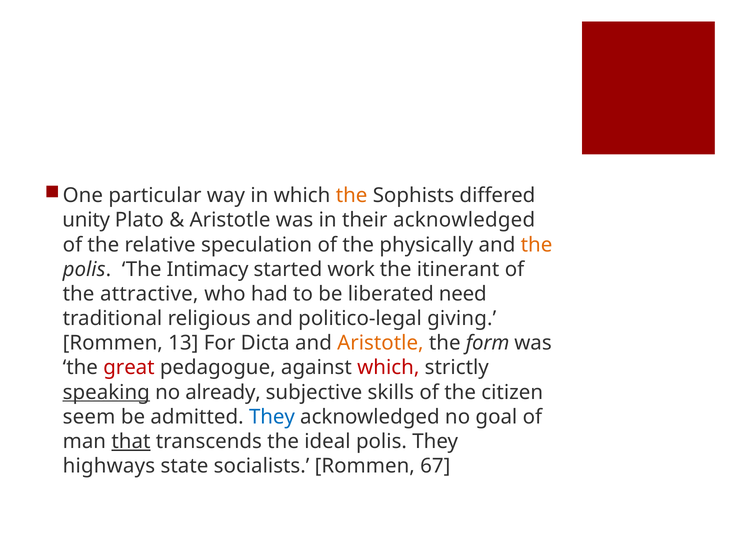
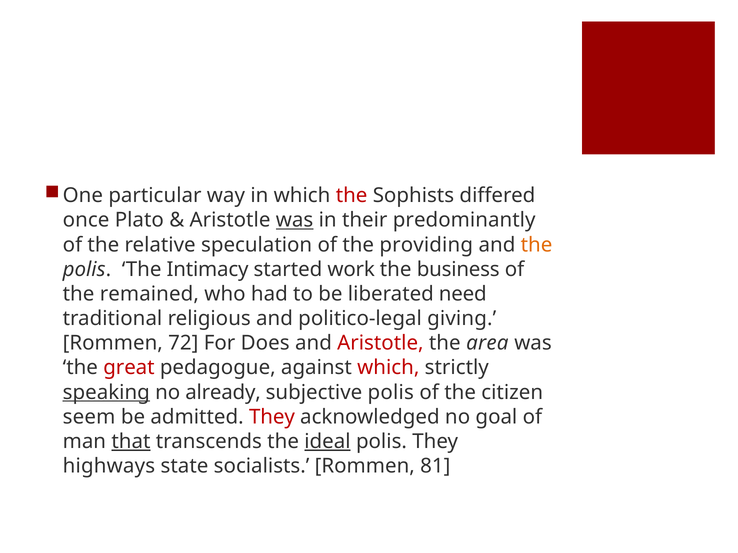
the colour: orange -> red (352, 196)
unity: unity -> once (86, 220)
was underline: none -> present (295, 220)
their acknowledged: acknowledged -> predominantly (464, 220)
physically: physically -> providing (426, 245)
itinerant: itinerant -> business (458, 270)
attractive: attractive -> remained (149, 294)
13: 13 -> 72 (183, 343)
Dicta: Dicta -> Does (265, 343)
Aristotle colour: orange -> red (380, 343)
form: form -> area (487, 343)
subjective skills: skills -> polis (391, 393)
They colour: blue -> red (272, 417)
ideal underline: none -> present (327, 442)
67: 67 -> 81 (435, 466)
